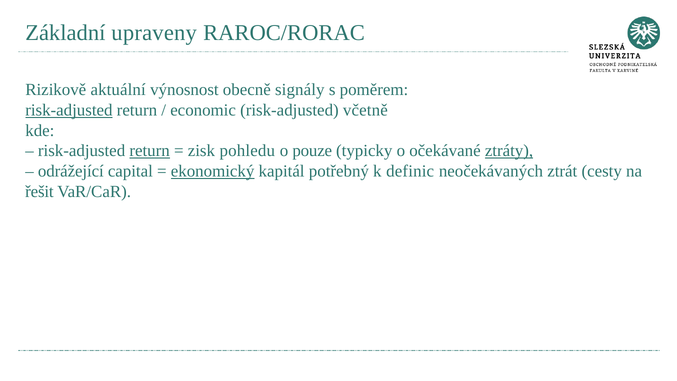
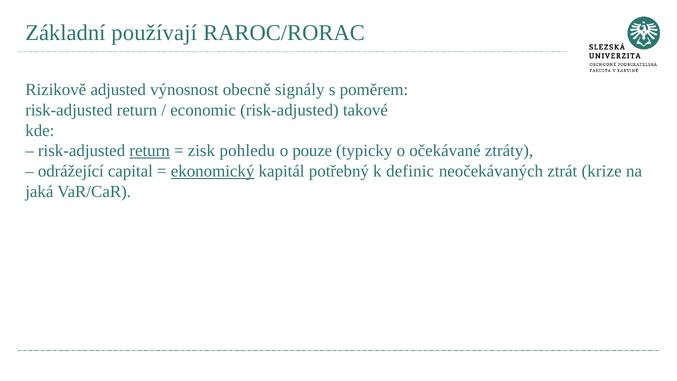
upraveny: upraveny -> používají (154, 33)
aktuální: aktuální -> adjusted (118, 90)
risk-adjusted underline: present -> none (69, 110)
včetně: včetně -> takové (365, 110)
ztráty underline: present -> none (509, 151)
cesty: cesty -> krize (602, 171)
řešit: řešit -> jaká (39, 191)
